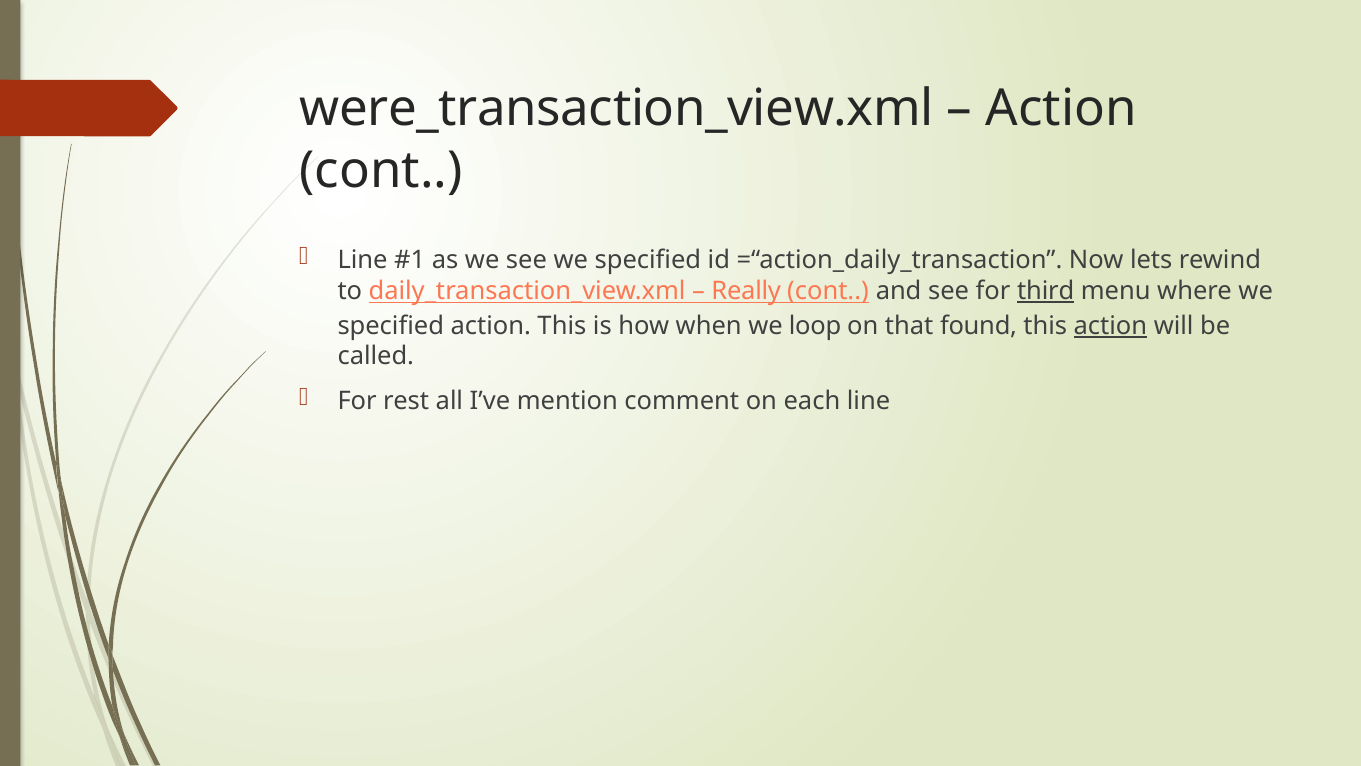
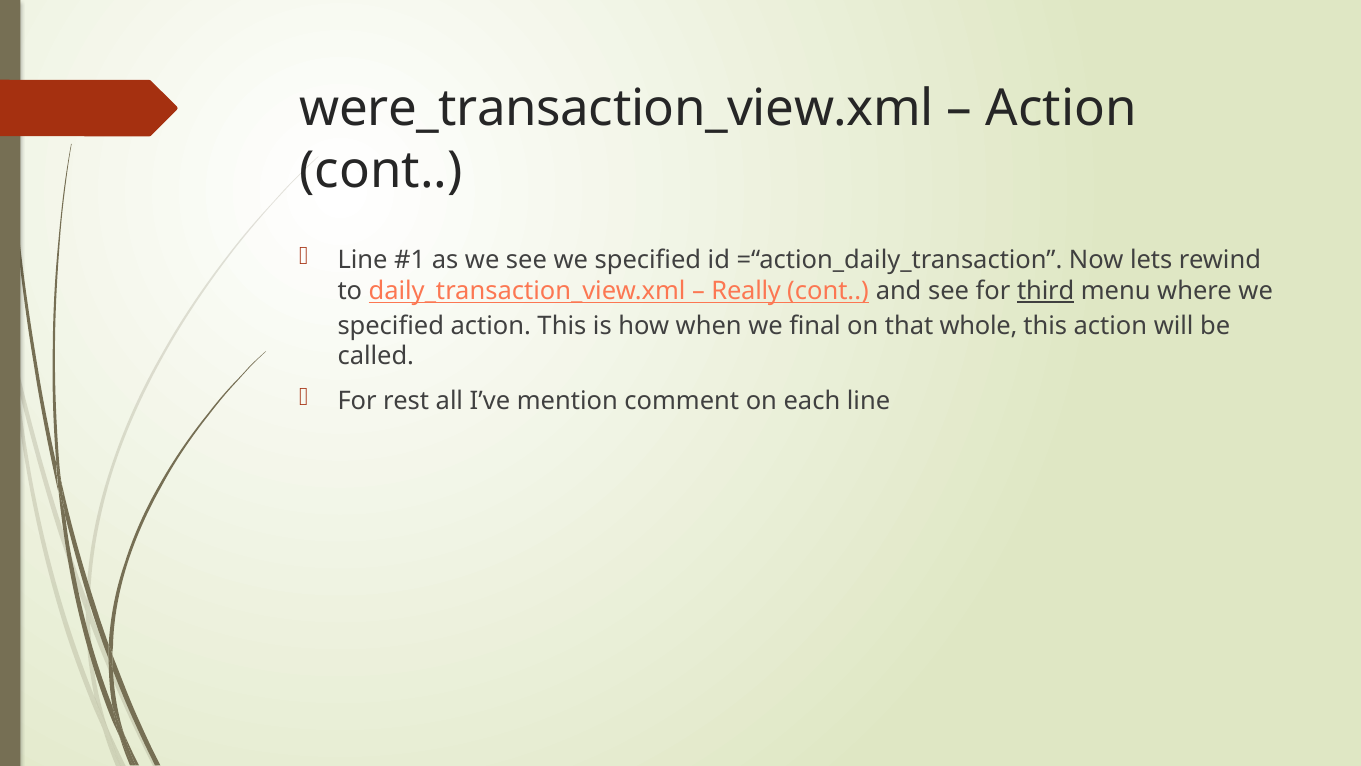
loop: loop -> final (815, 326)
found: found -> whole (979, 326)
action underline: present -> none (1110, 326)
